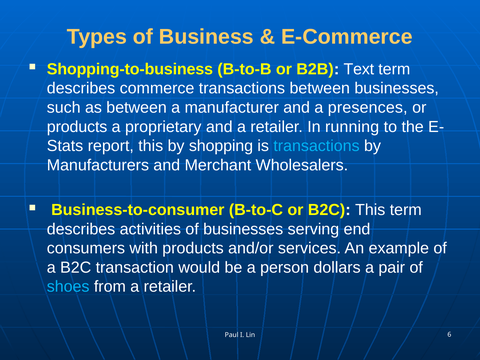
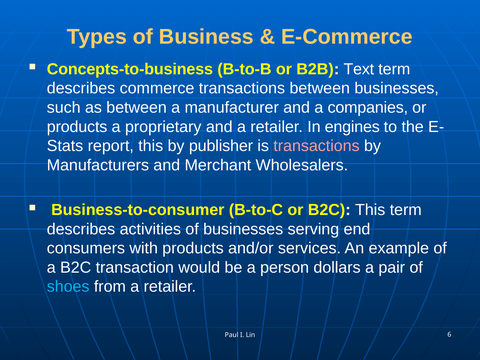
Shopping-to-business: Shopping-to-business -> Concepts-to-business (130, 69)
presences: presences -> companies (368, 108)
running: running -> engines (352, 127)
shopping: shopping -> publisher (221, 146)
transactions colour: light blue -> pink (316, 146)
